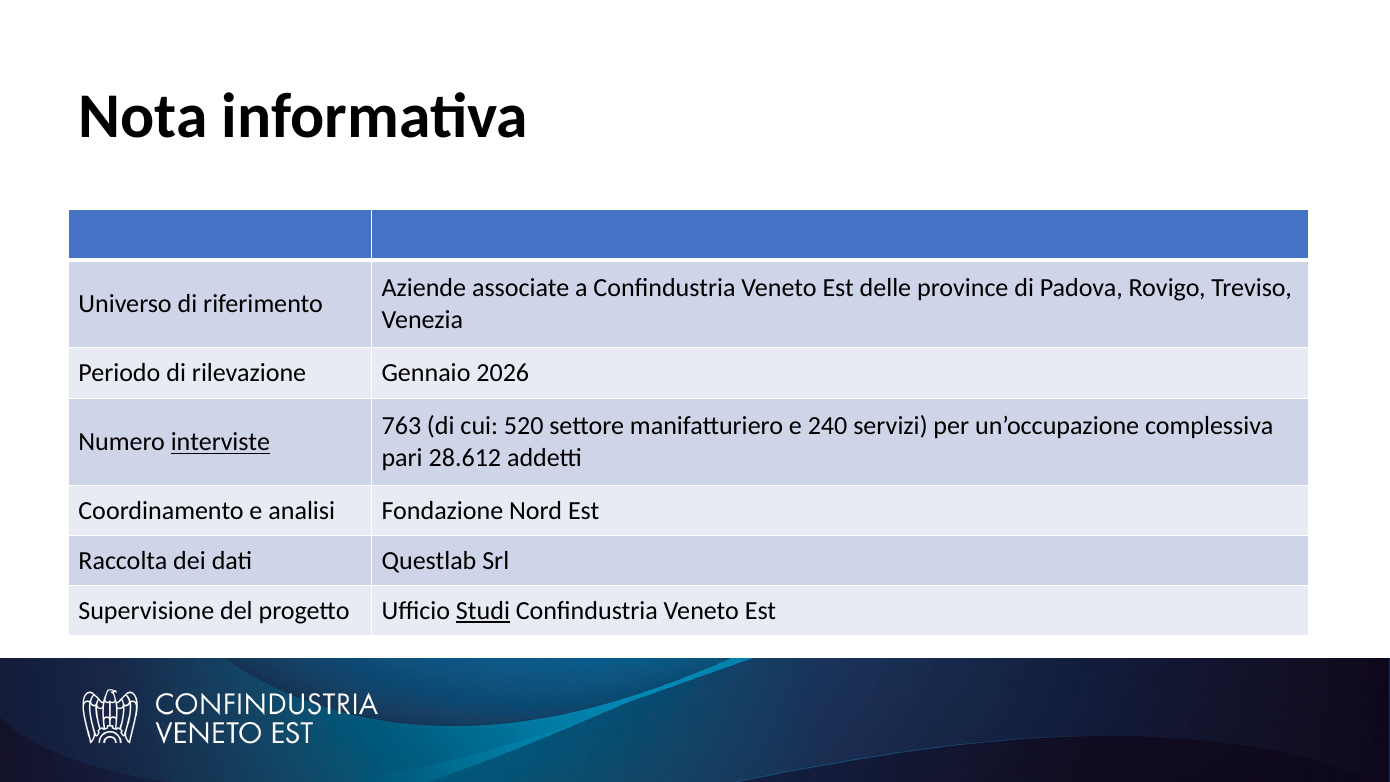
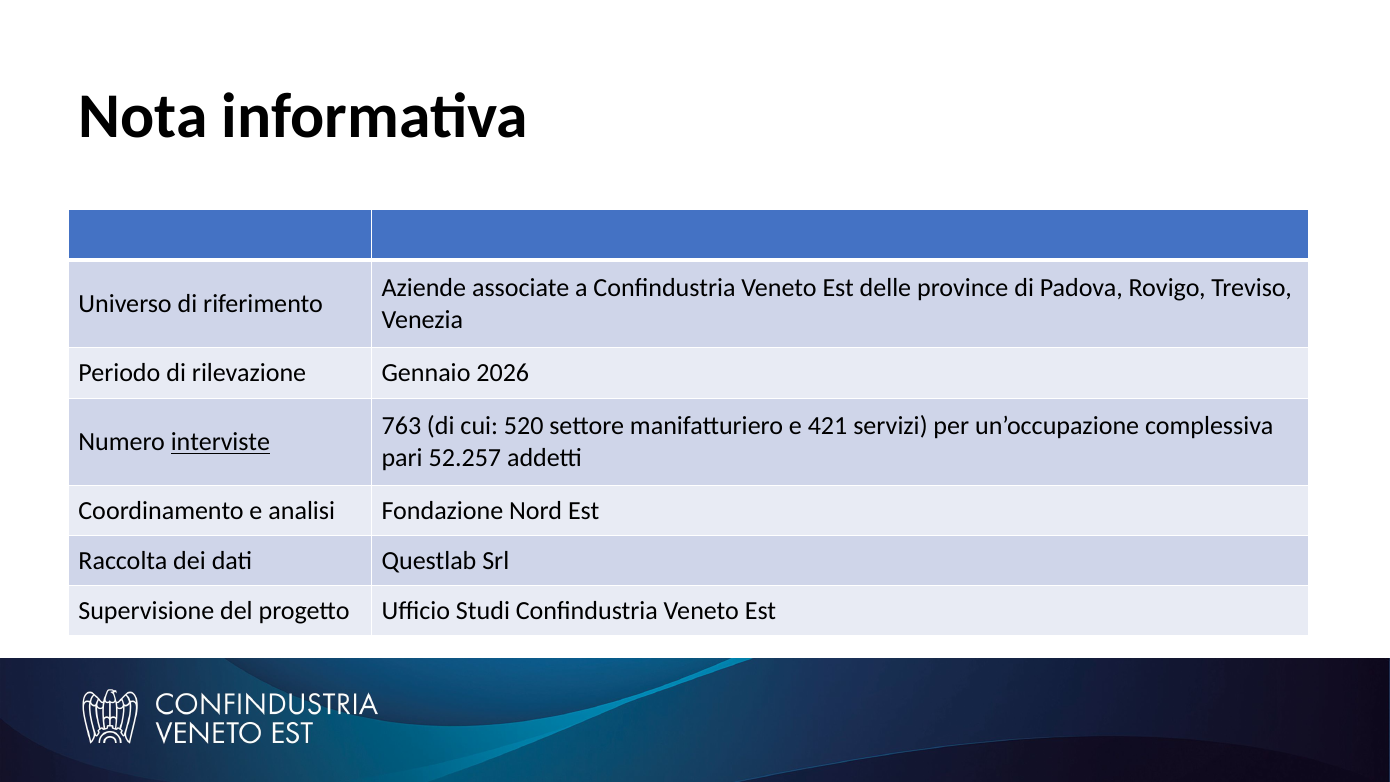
240: 240 -> 421 (828, 426)
28.612: 28.612 -> 52.257 (465, 458)
Studi underline: present -> none (483, 611)
